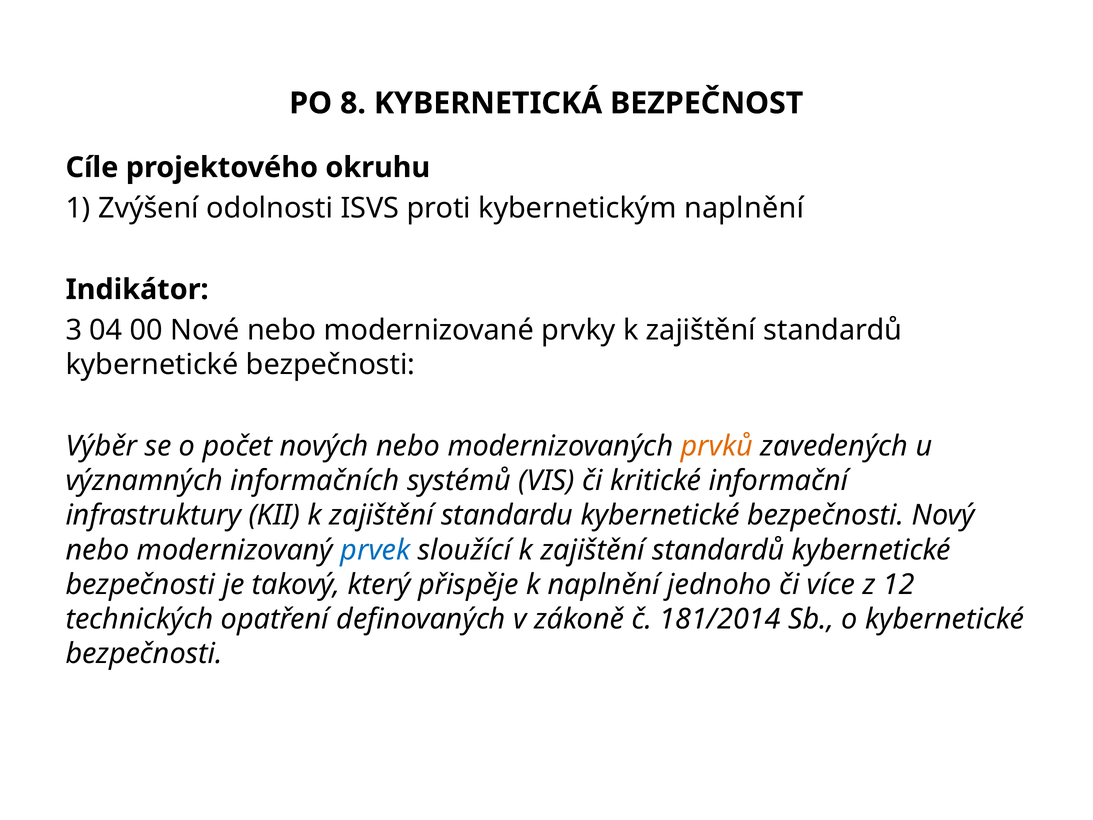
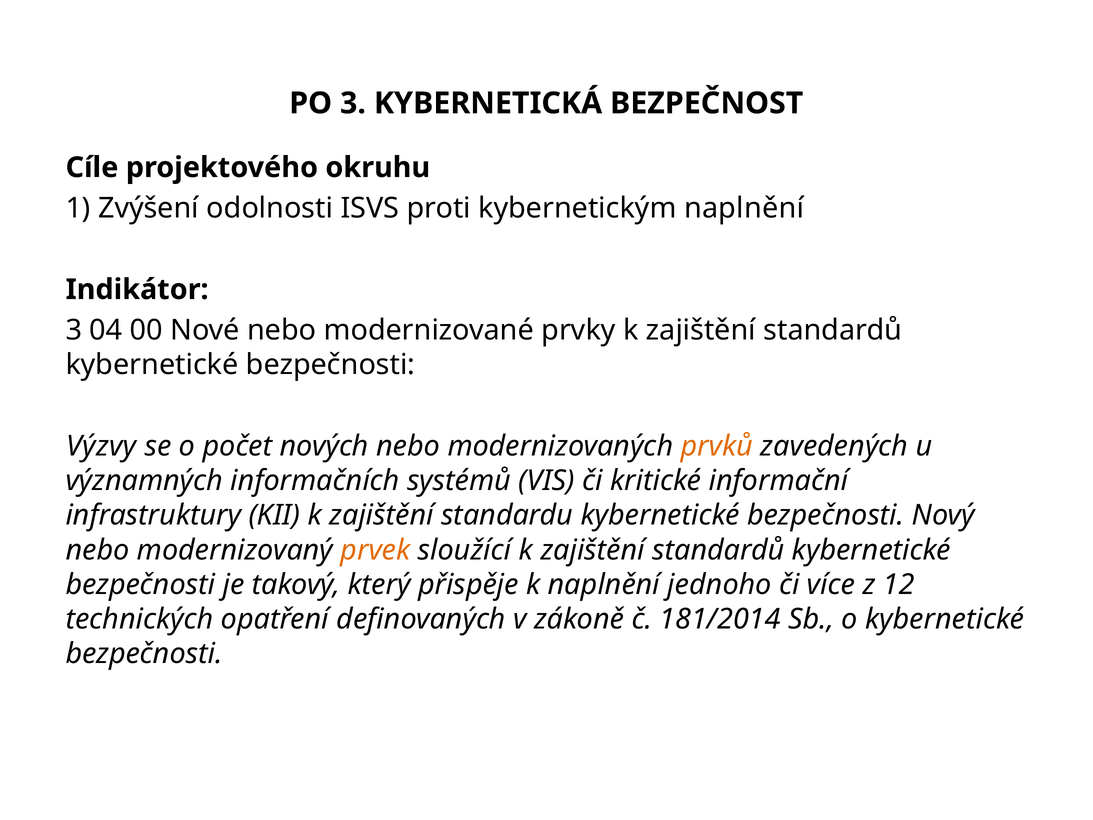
PO 8: 8 -> 3 (353, 103)
Výběr: Výběr -> Výzvy (101, 446)
prvek colour: blue -> orange (375, 550)
